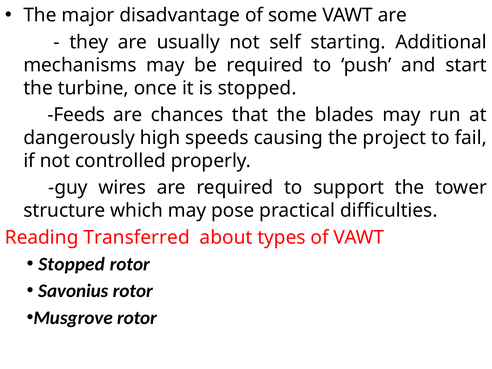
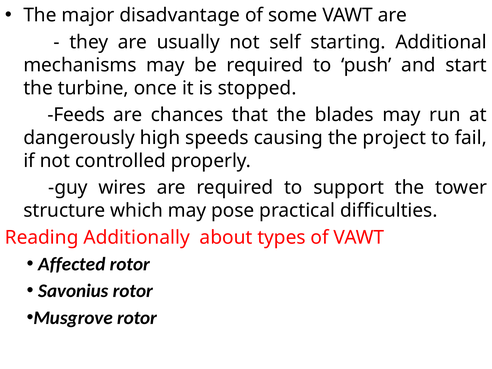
Transferred: Transferred -> Additionally (137, 237)
Stopped: Stopped -> Affected (72, 264)
